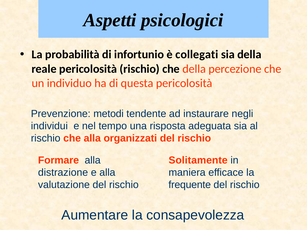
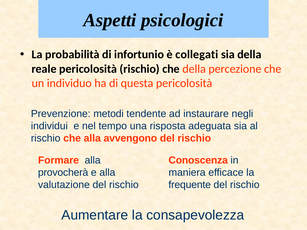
organizzati: organizzati -> avvengono (130, 138)
Solitamente: Solitamente -> Conoscenza (198, 160)
distrazione: distrazione -> provocherà (63, 173)
